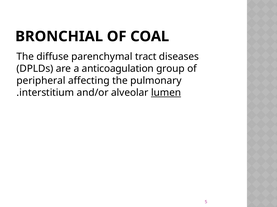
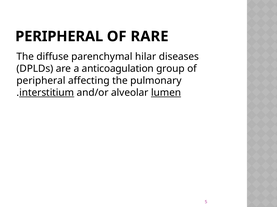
BRONCHIAL: BRONCHIAL -> PERIPHERAL (59, 37)
COAL: COAL -> RARE (150, 37)
tract: tract -> hilar (146, 57)
interstitium underline: none -> present (47, 93)
